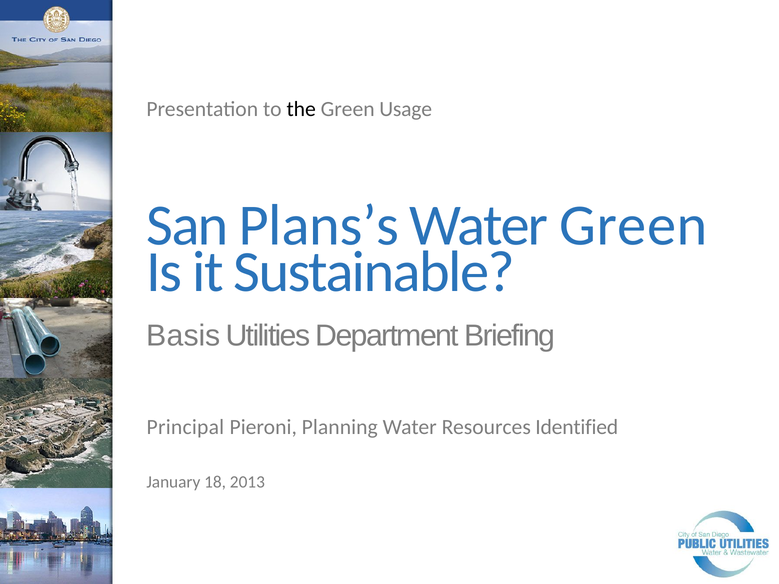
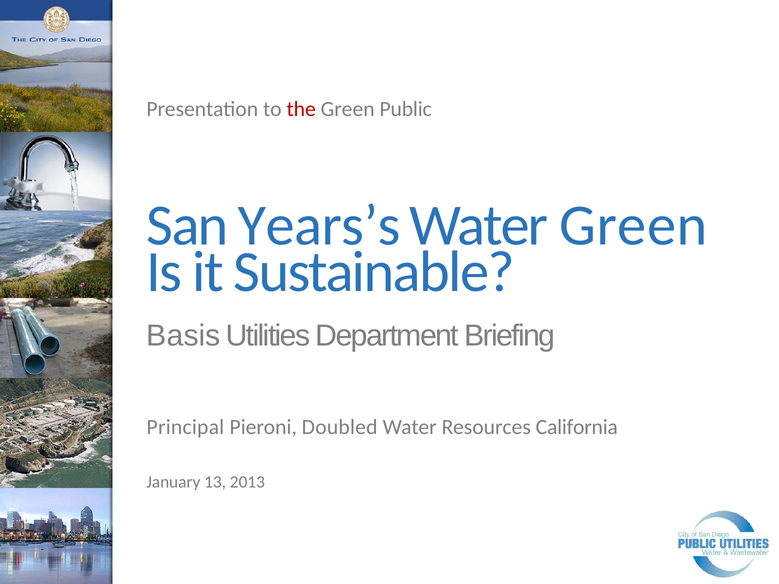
the colour: black -> red (301, 109)
Usage: Usage -> Public (406, 109)
Plans’s: Plans’s -> Years’s (319, 225)
Planning: Planning -> Doubled (340, 427)
Identified: Identified -> California (577, 427)
18: 18 -> 13 (215, 482)
